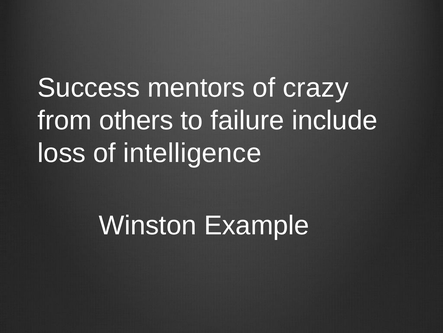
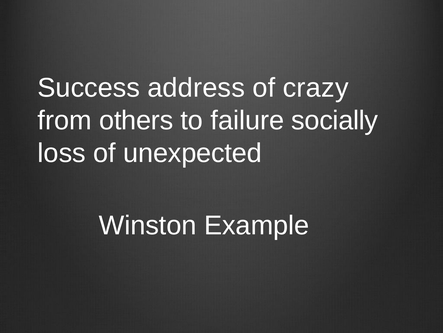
mentors: mentors -> address (196, 88)
include: include -> socially (335, 120)
intelligence: intelligence -> unexpected (193, 153)
